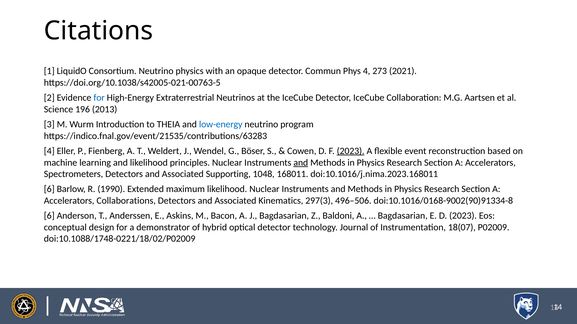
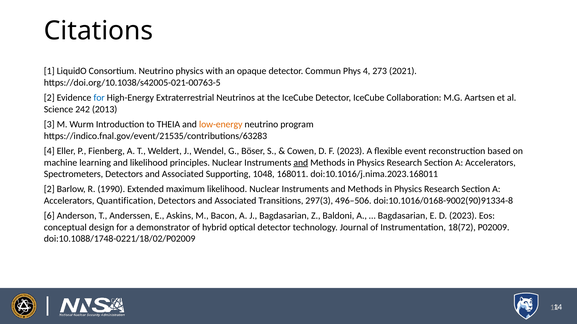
196: 196 -> 242 (83, 109)
low-energy colour: blue -> orange (221, 125)
2023 underline: present -> none (351, 151)
6: 6 -> 2 (49, 189)
Collaborations: Collaborations -> Quantification (126, 201)
Kinematics: Kinematics -> Transitions (281, 201)
18(07: 18(07 -> 18(72 (462, 228)
